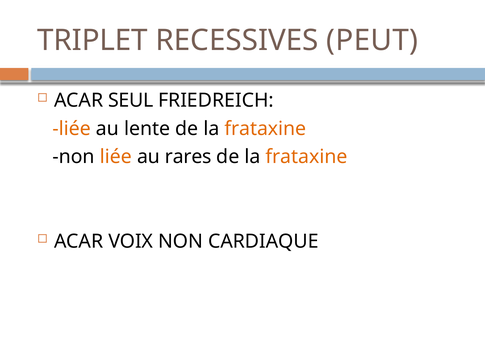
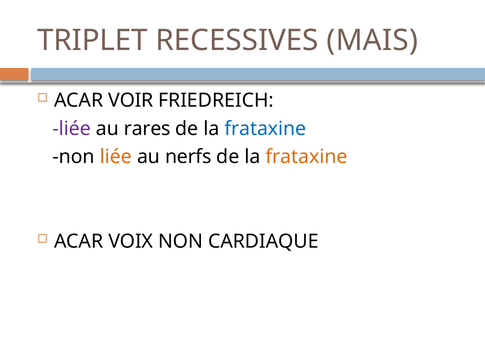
PEUT: PEUT -> MAIS (372, 40)
SEUL: SEUL -> VOIR (131, 100)
liée colour: orange -> purple (72, 129)
lente: lente -> rares (147, 129)
frataxine colour: orange -> blue (265, 129)
rares: rares -> nerfs (188, 157)
